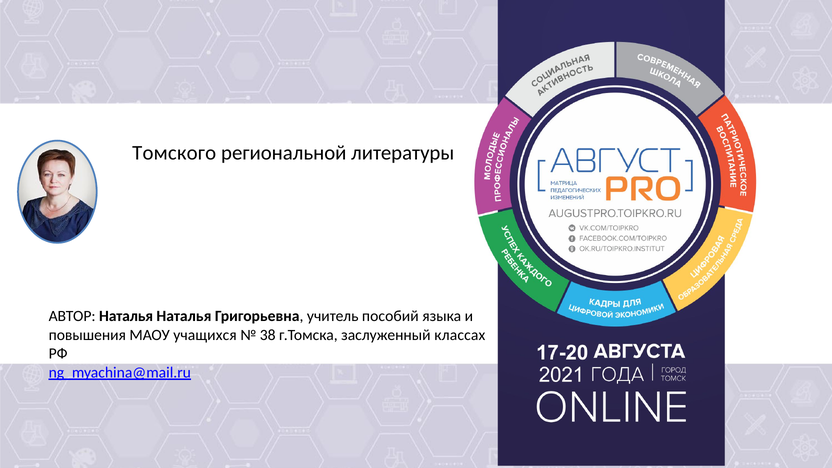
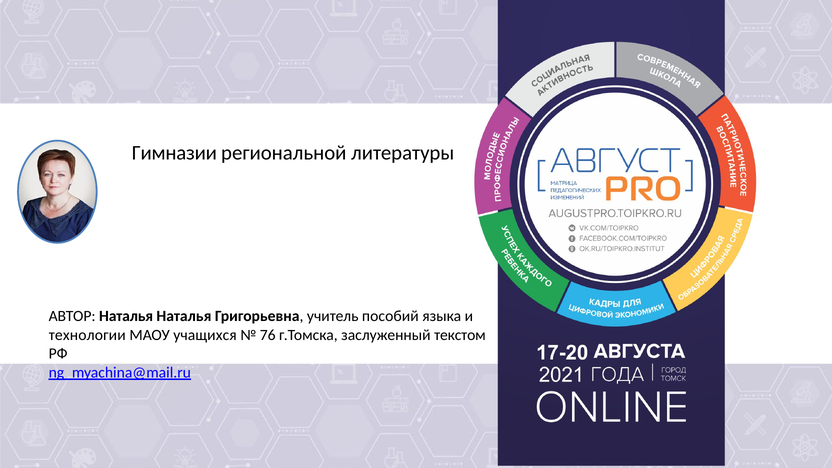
Томского: Томского -> Гимназии (174, 153)
повышения: повышения -> технологии (87, 335)
38: 38 -> 76 (268, 335)
классах: классах -> текстом (460, 335)
